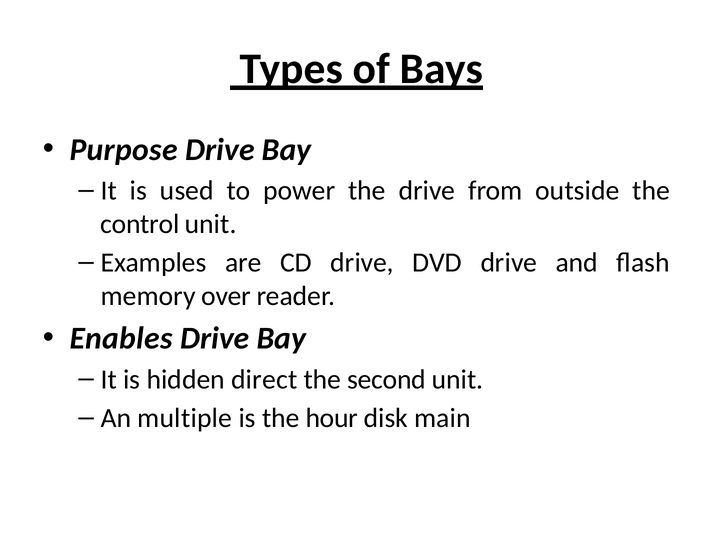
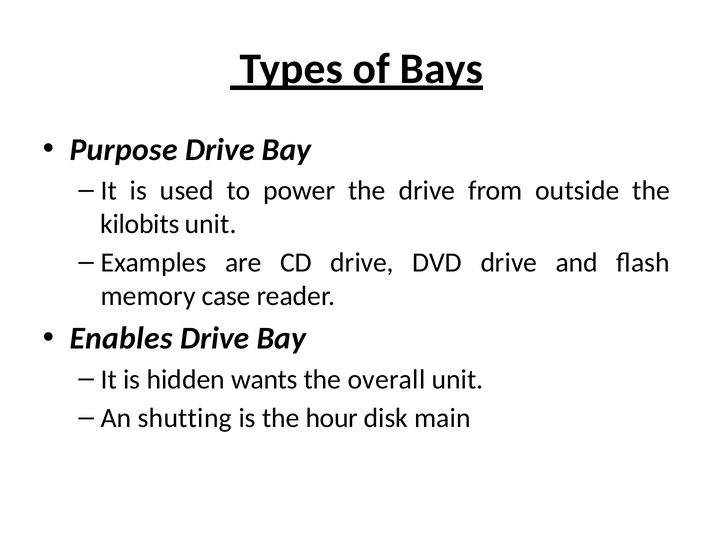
control: control -> kilobits (140, 224)
over: over -> case (226, 296)
direct: direct -> wants (264, 379)
second: second -> overall (386, 379)
multiple: multiple -> shutting (185, 418)
